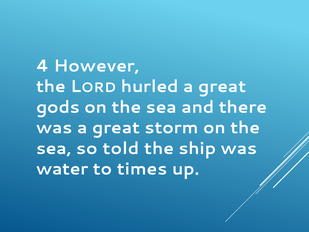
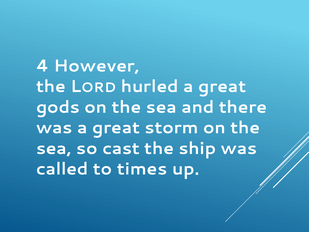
told: told -> cast (121, 148)
water: water -> called (62, 169)
